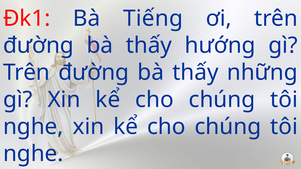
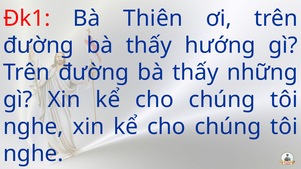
Tiếng: Tiếng -> Thiên (153, 19)
